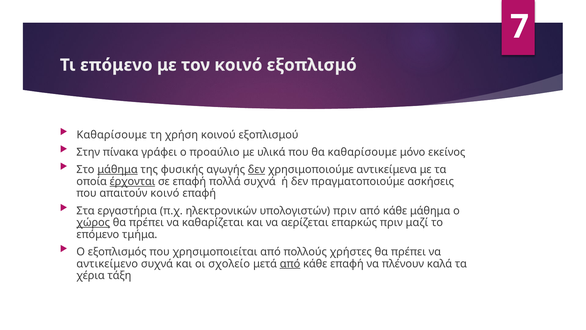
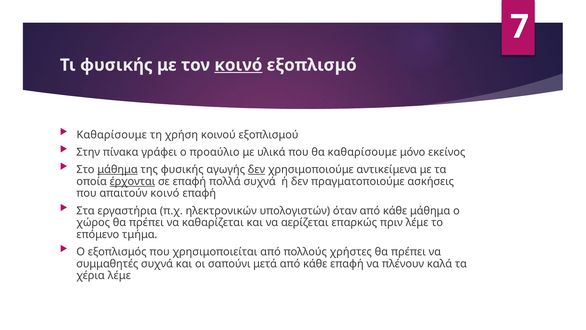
Τι επόμενο: επόμενο -> φυσικής (116, 65)
κοινό underline: none -> present (238, 65)
υπολογιστών πριν: πριν -> όταν (345, 210)
χώρος underline: present -> none (93, 222)
πριν μαζί: μαζί -> λέμε (417, 222)
αντικείμενο: αντικείμενο -> συμμαθητές (107, 263)
σχολείο: σχολείο -> σαπούνι (229, 263)
από underline: present -> none (290, 263)
χέρια τάξη: τάξη -> λέμε (119, 275)
